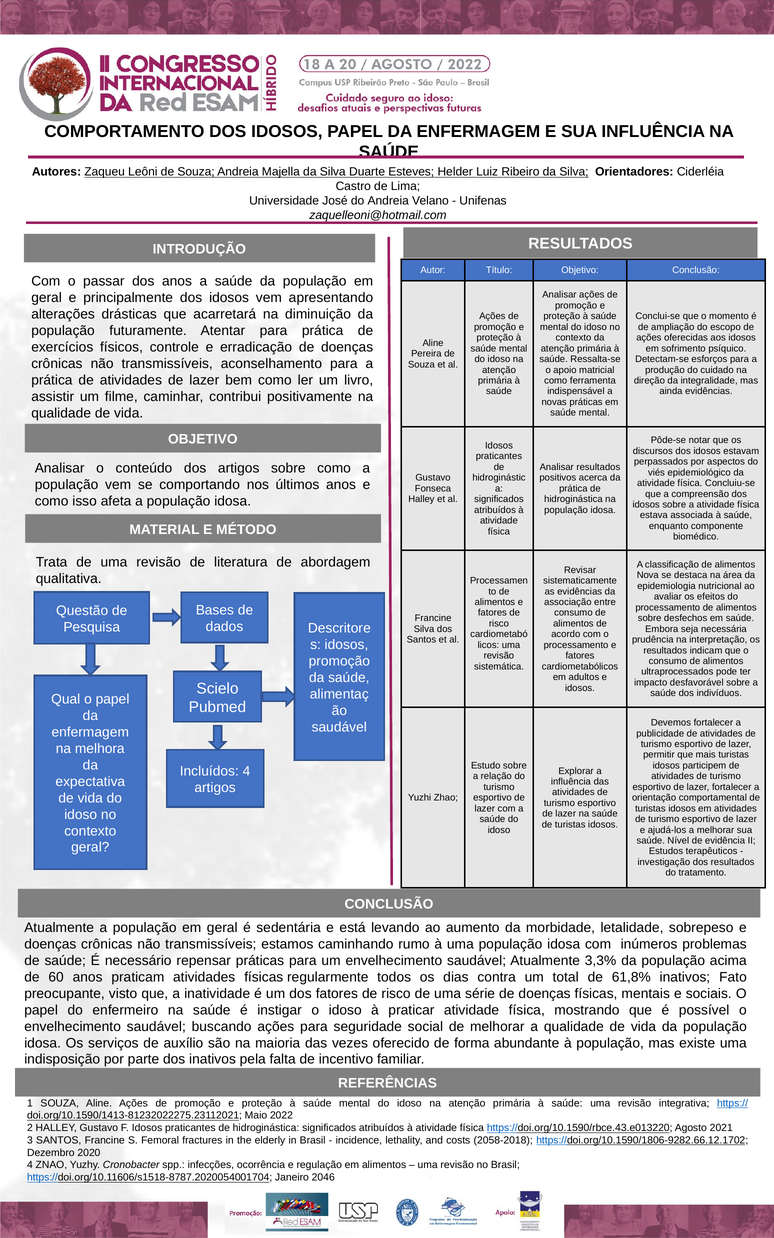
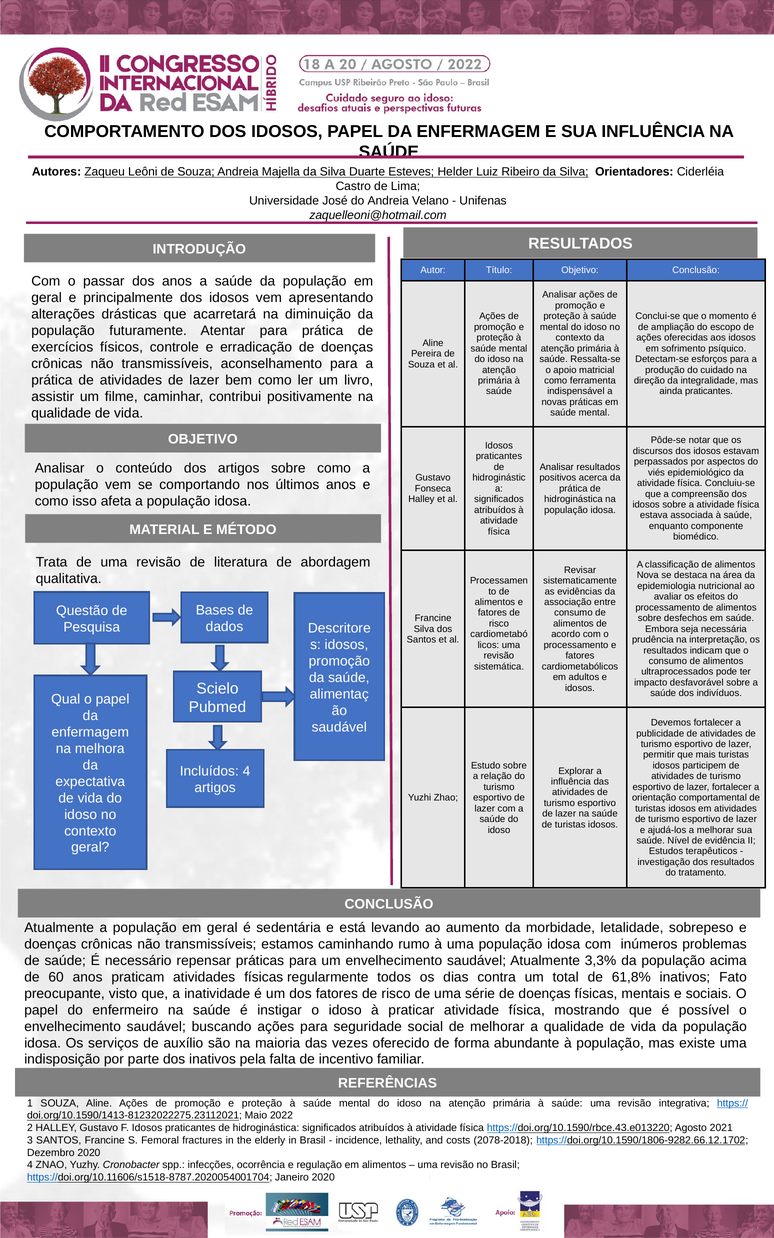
ainda evidências: evidências -> praticantes (709, 391)
2058-2018: 2058-2018 -> 2078-2018 (503, 1141)
Janeiro 2046: 2046 -> 2020 (323, 1178)
